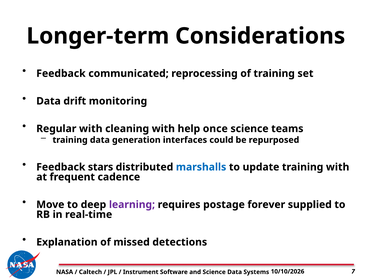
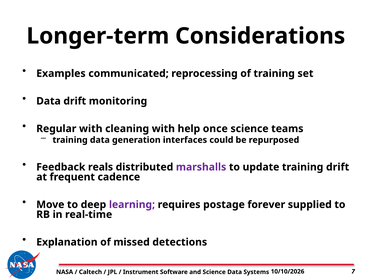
Feedback: Feedback -> Examples (61, 73)
stars: stars -> reals (101, 167)
marshalls colour: blue -> purple (201, 167)
training with: with -> drift (338, 167)
